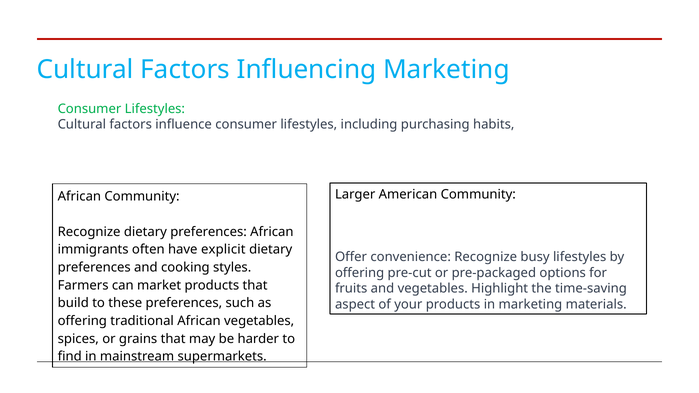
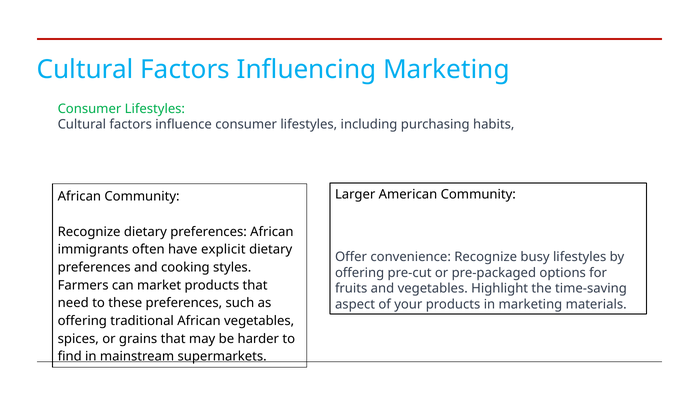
build: build -> need (73, 303)
